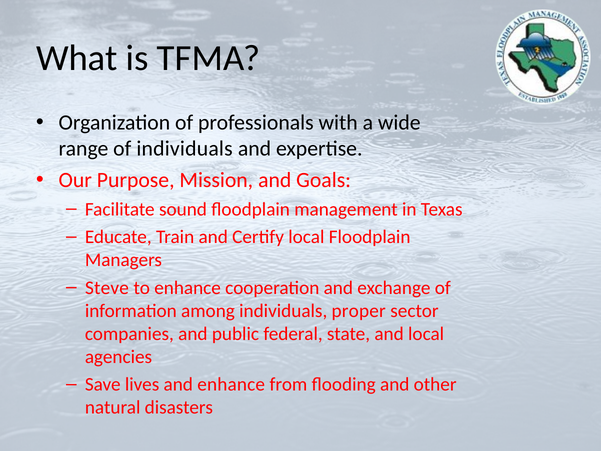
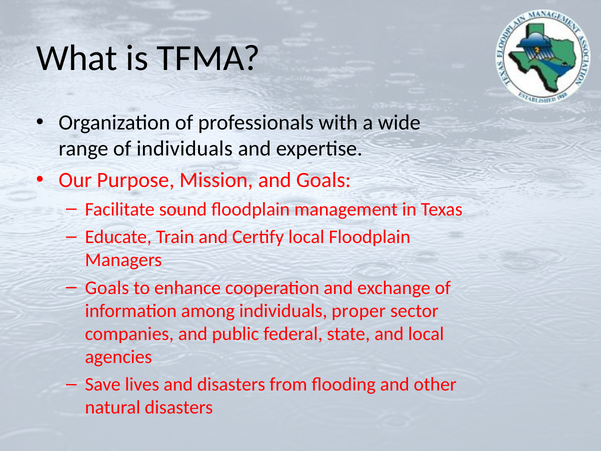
Steve: Steve -> Goals (107, 288)
and enhance: enhance -> disasters (231, 384)
